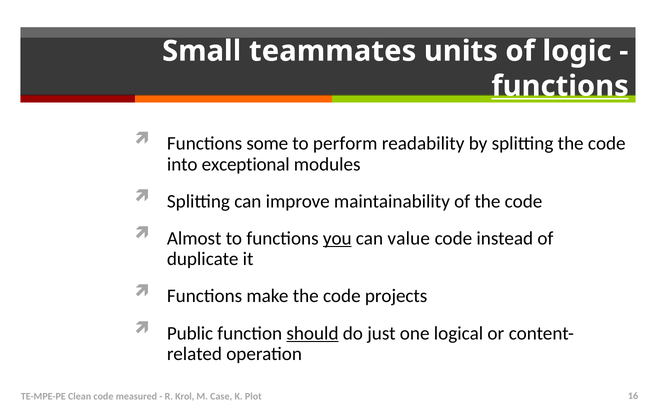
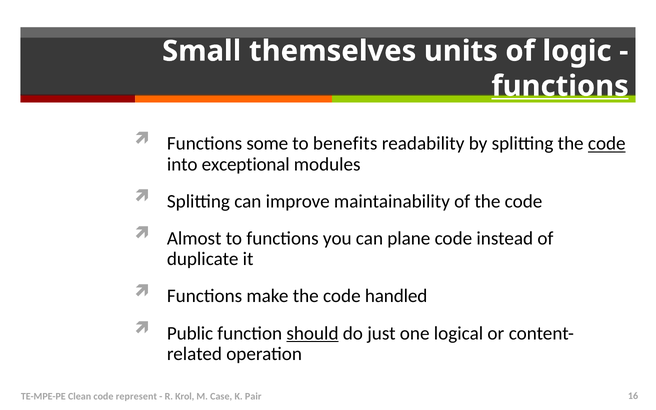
teammates: teammates -> themselves (333, 51)
perform: perform -> benefits (345, 144)
code underline: none -> present (607, 144)
you underline: present -> none (337, 238)
value: value -> plane (409, 238)
projects: projects -> handled (396, 296)
measured: measured -> represent (136, 396)
Plot: Plot -> Pair (253, 396)
